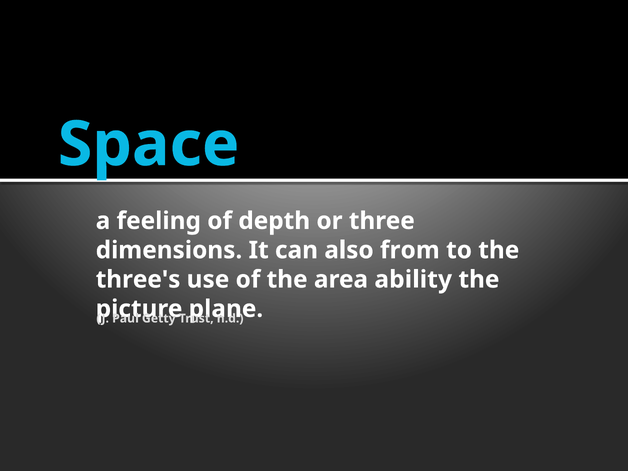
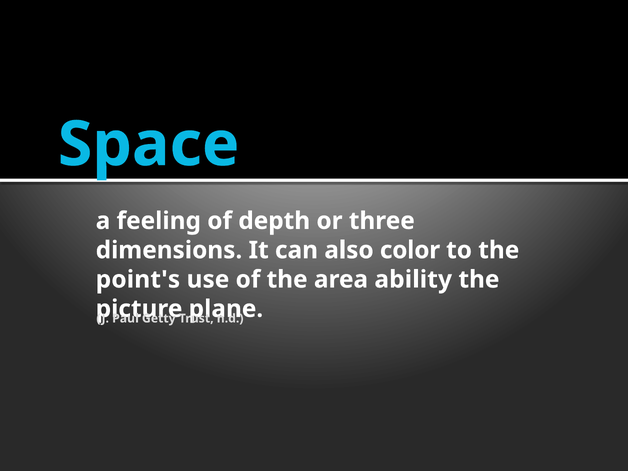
from: from -> color (410, 250)
three's: three's -> point's (138, 280)
